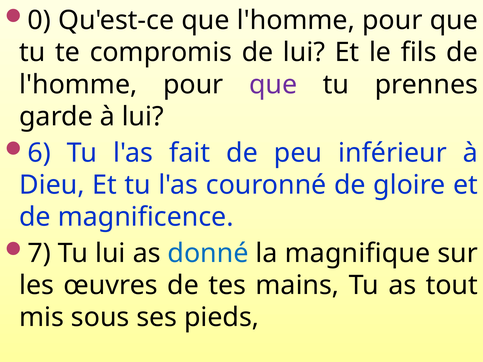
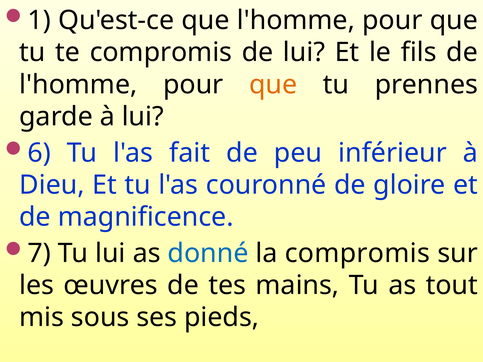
0: 0 -> 1 (39, 20)
que colour: purple -> orange (273, 85)
la magnifique: magnifique -> compromis (357, 253)
